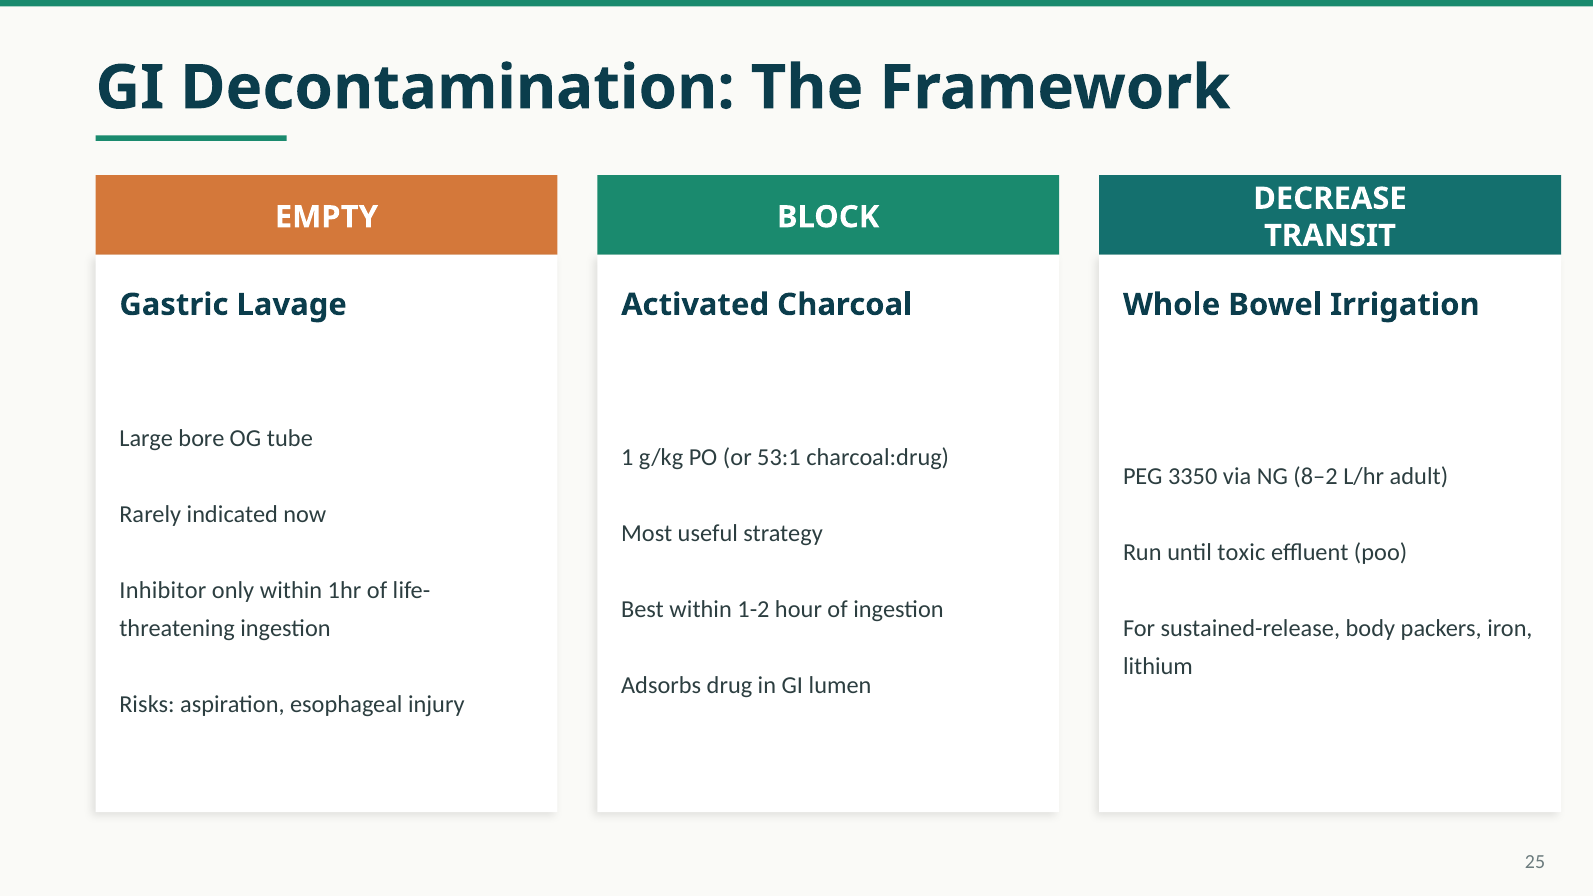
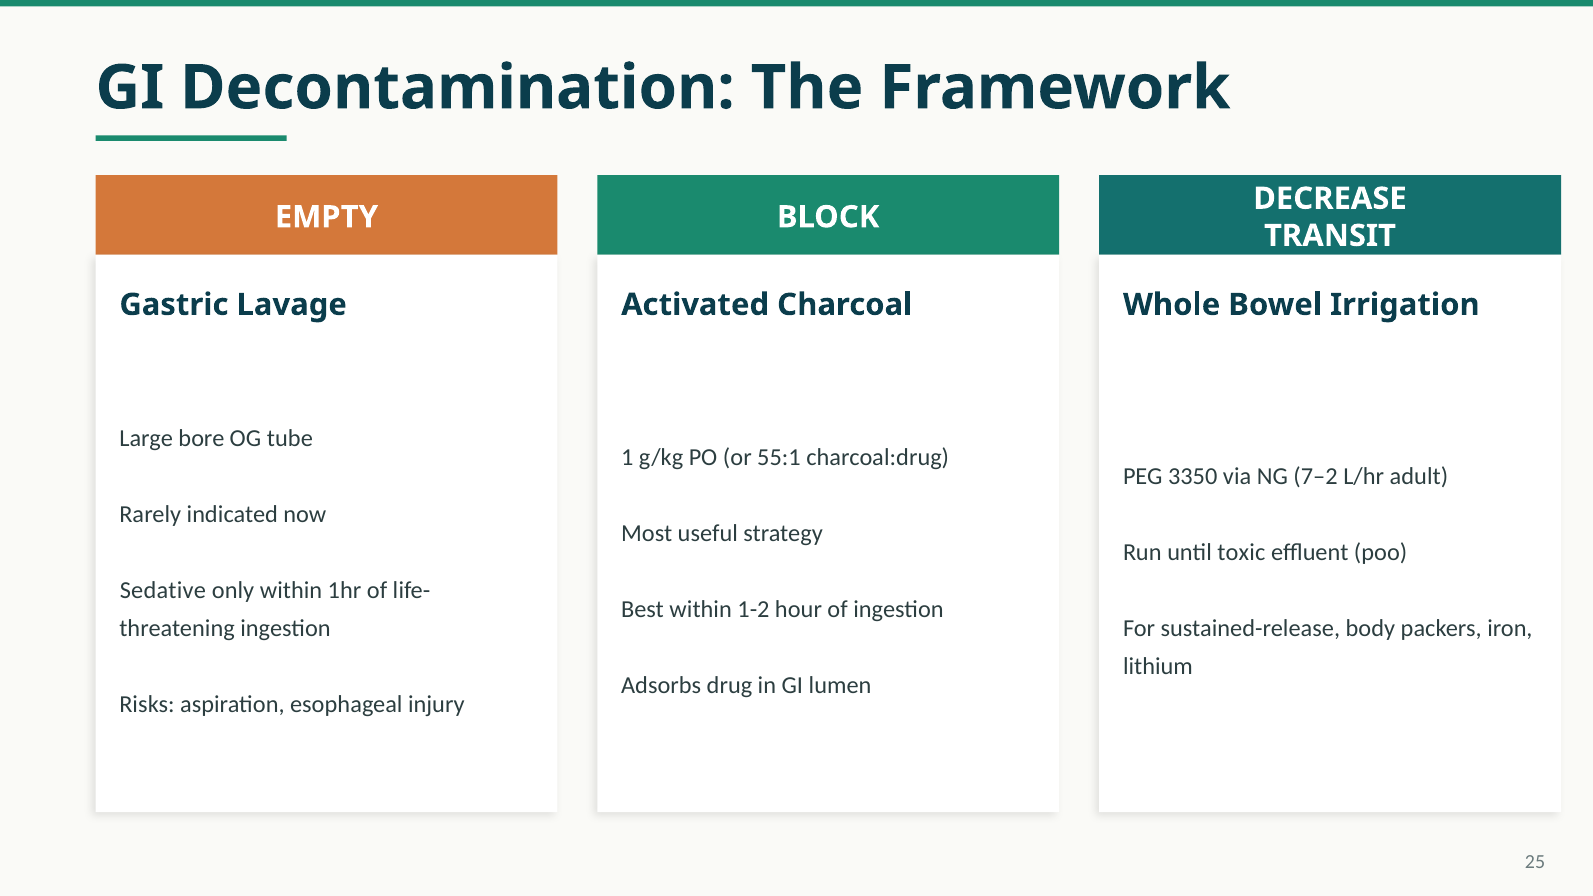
53:1: 53:1 -> 55:1 (779, 458)
8–2: 8–2 -> 7–2 (1315, 477)
Inhibitor: Inhibitor -> Sedative (163, 590)
